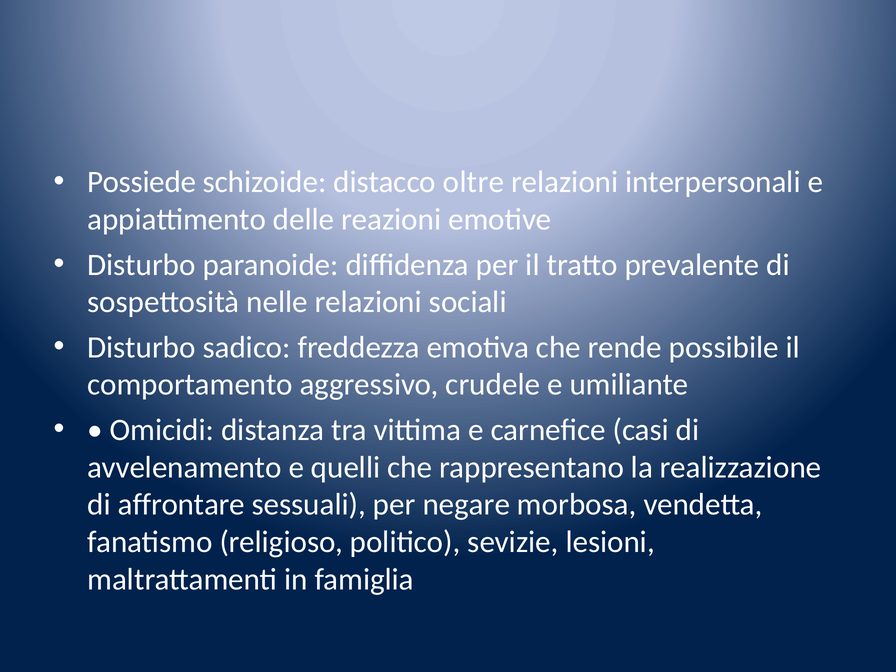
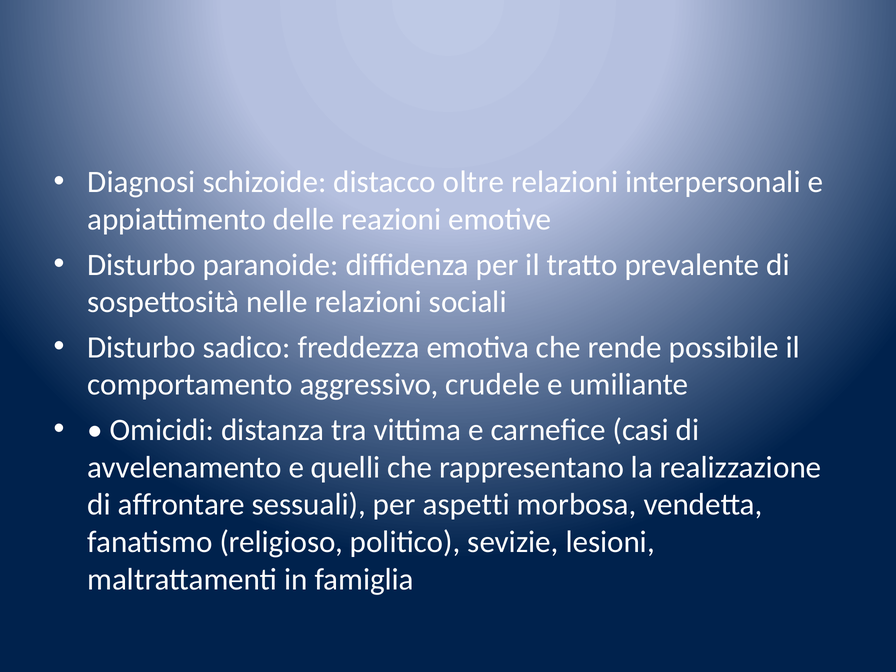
Possiede: Possiede -> Diagnosi (141, 182)
negare: negare -> aspetti (466, 505)
